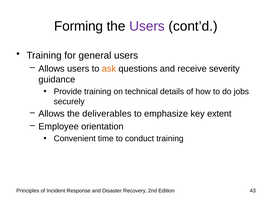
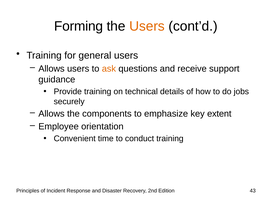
Users colour: purple -> orange (147, 26)
severity: severity -> support (224, 69)
deliverables: deliverables -> components (107, 114)
